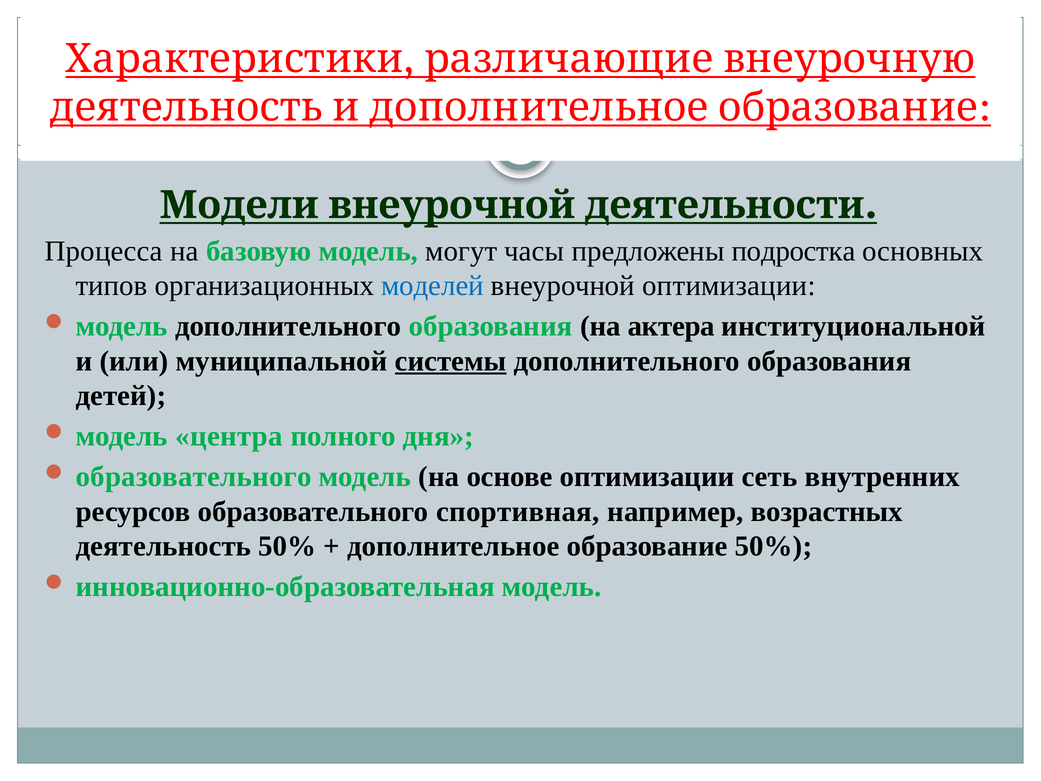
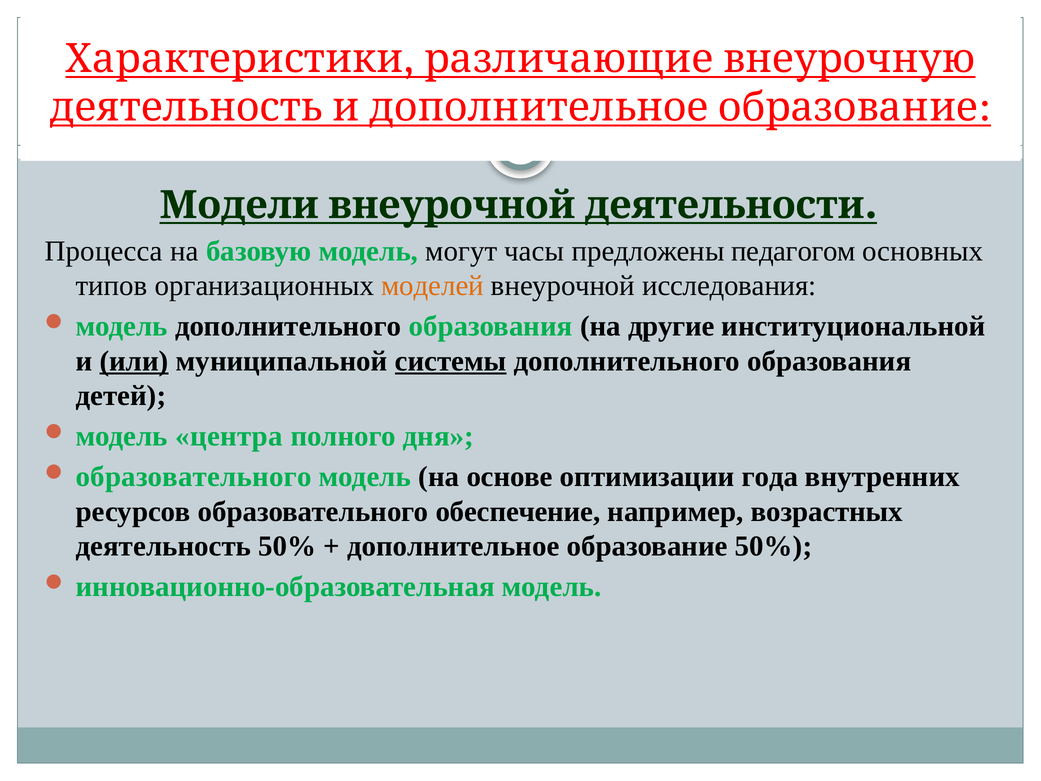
подростка: подростка -> педагогом (794, 251)
моделей colour: blue -> orange (433, 286)
внеурочной оптимизации: оптимизации -> исследования (729, 286)
актера: актера -> другие (671, 326)
или underline: none -> present (134, 361)
сеть: сеть -> года (770, 477)
спортивная: спортивная -> обеспечение (518, 511)
